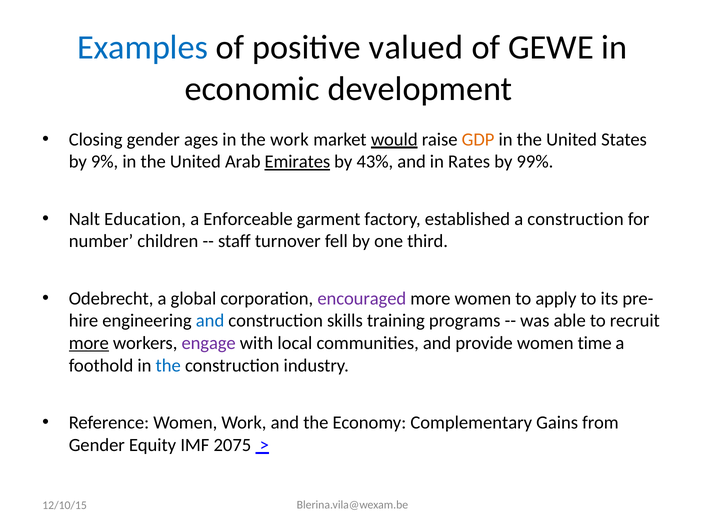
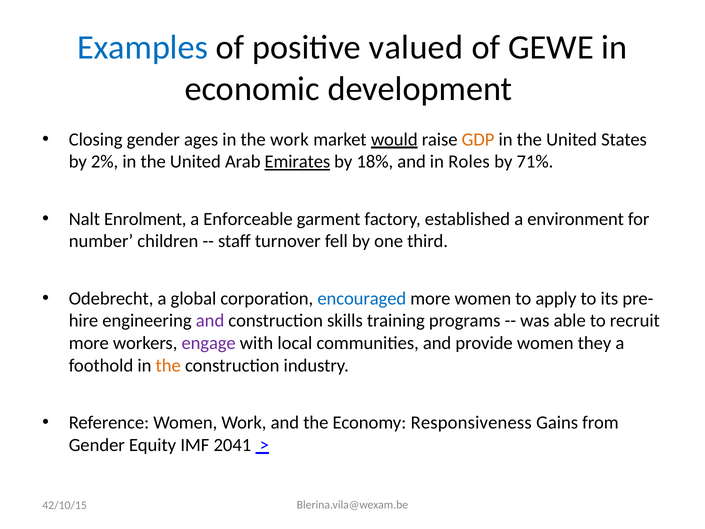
9%: 9% -> 2% (105, 162)
43%: 43% -> 18% (375, 162)
Rates: Rates -> Roles (469, 162)
99%: 99% -> 71% (535, 162)
Education: Education -> Enrolment (145, 219)
a construction: construction -> environment (576, 219)
encouraged colour: purple -> blue (362, 298)
and colour: blue -> purple (210, 321)
more underline: present -> none (89, 343)
time: time -> they (595, 343)
the colour: blue -> orange (168, 365)
Complementary: Complementary -> Responsiveness (471, 422)
2075: 2075 -> 2041 (232, 445)
12/10/15: 12/10/15 -> 42/10/15 (65, 505)
